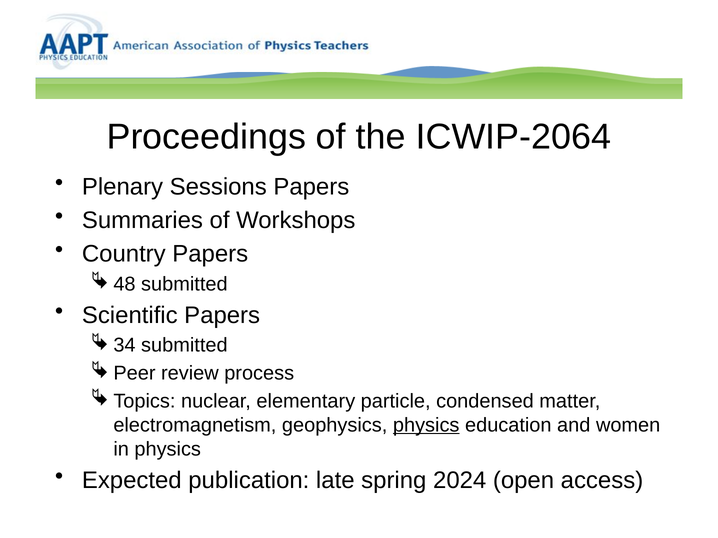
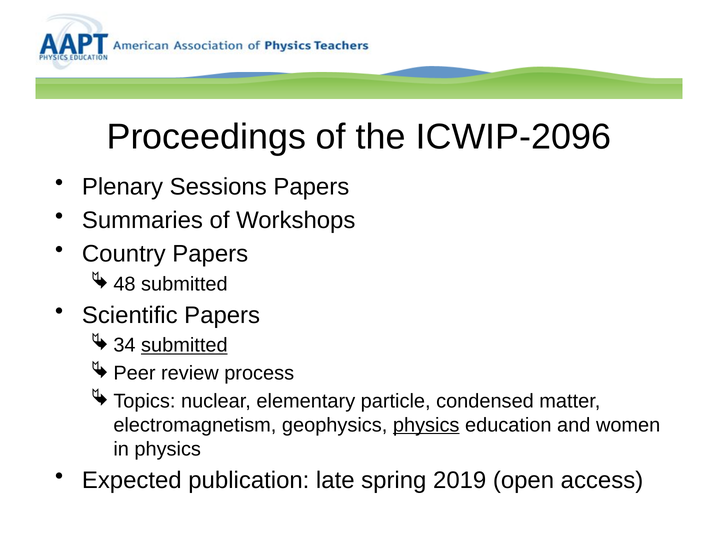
ICWIP-2064: ICWIP-2064 -> ICWIP-2096 (513, 137)
submitted underline: none -> present (184, 346)
2024: 2024 -> 2019 (460, 481)
